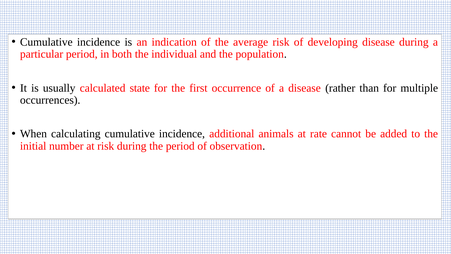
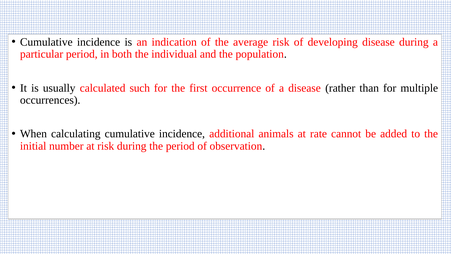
state: state -> such (140, 88)
